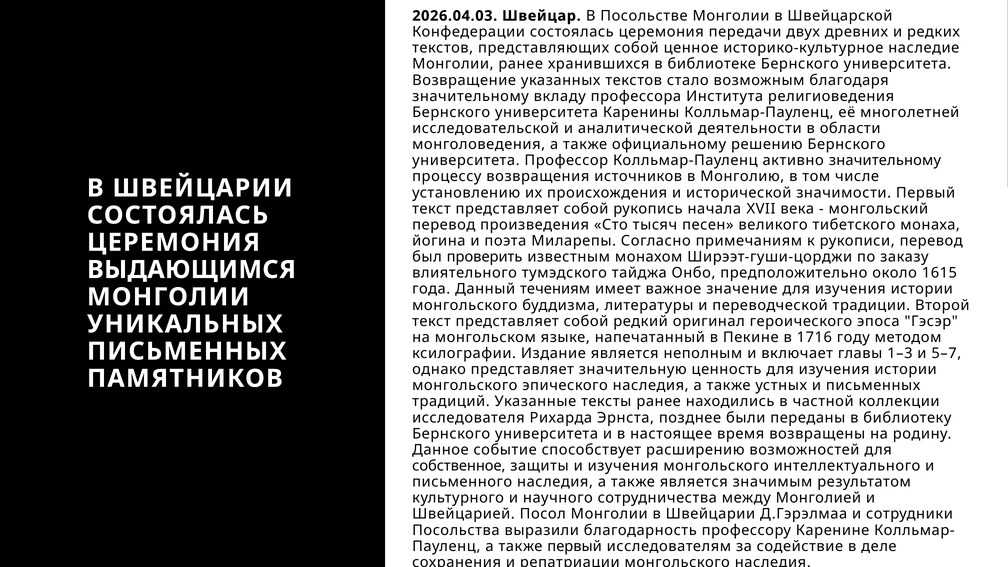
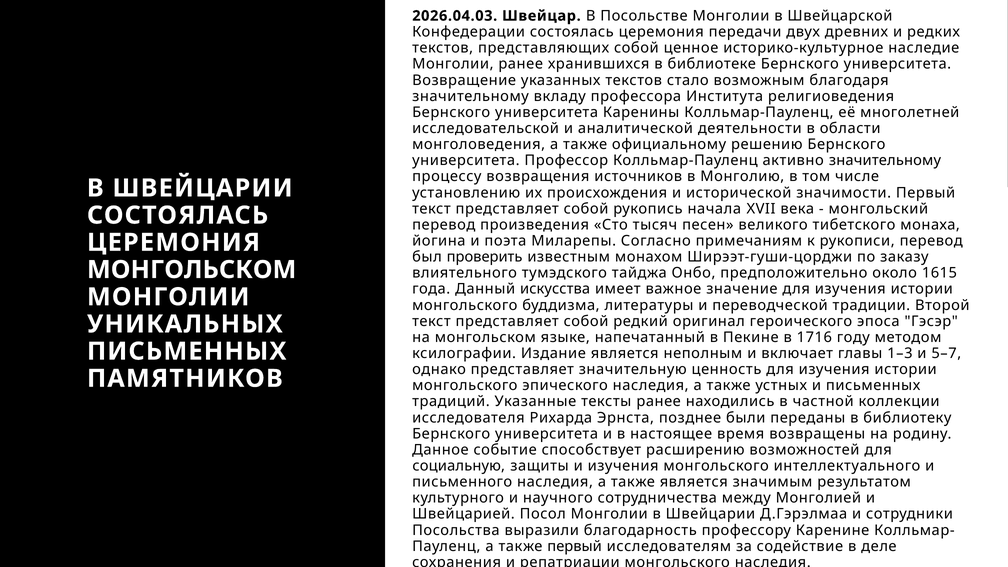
ВЫДАЮЩИМСЯ: ВЫДАЮЩИМСЯ -> МОНГОЛЬСКОМ (192, 270)
течениям: течениям -> искусства (555, 289)
собственное: собственное -> социальную (459, 466)
